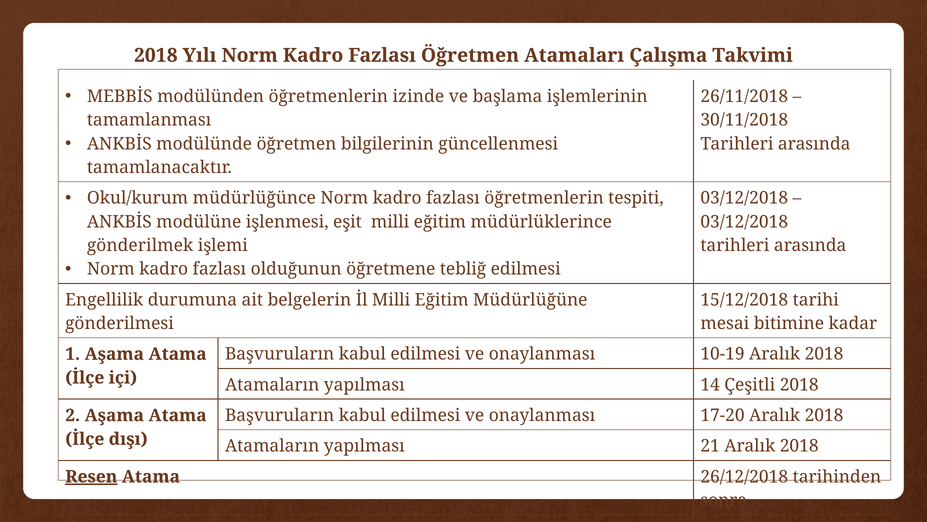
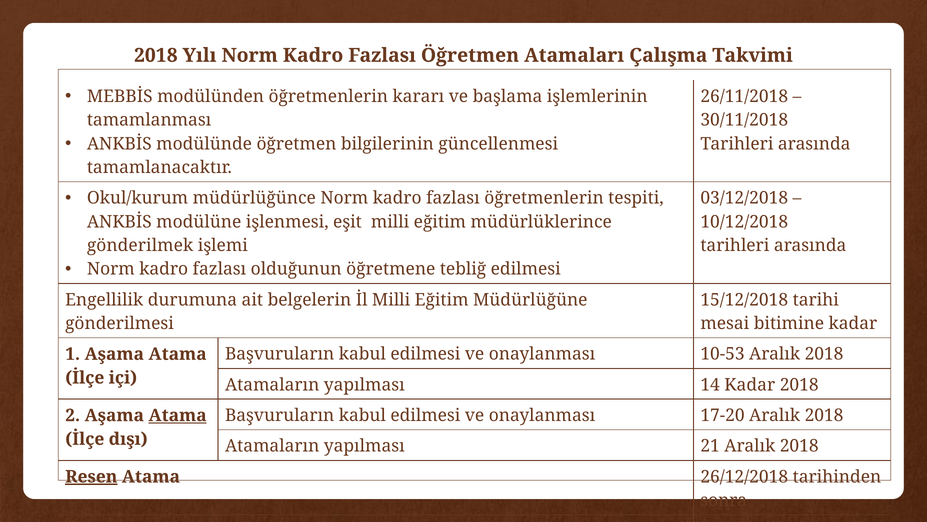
izinde: izinde -> kararı (418, 96)
03/12/2018: 03/12/2018 -> 10/12/2018 (744, 222)
10-19: 10-19 -> 10-53 (723, 354)
14 Çeşitli: Çeşitli -> Kadar (750, 384)
Atama underline: none -> present (178, 415)
